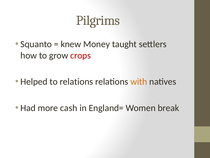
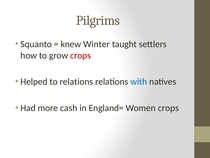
Money: Money -> Winter (97, 44)
with colour: orange -> blue (139, 81)
Women break: break -> crops (168, 108)
